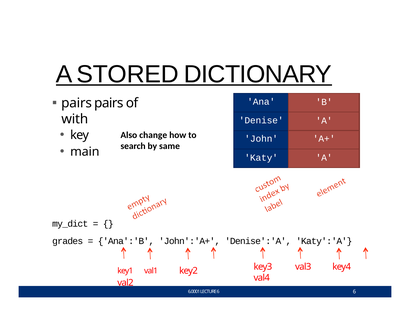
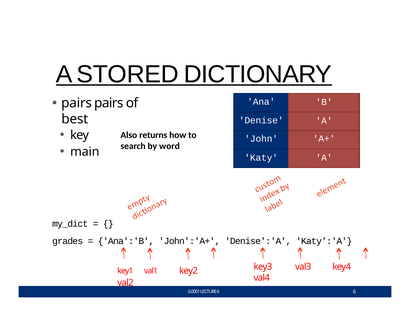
with: with -> best (75, 120)
change: change -> returns (153, 135)
same: same -> word (170, 147)
